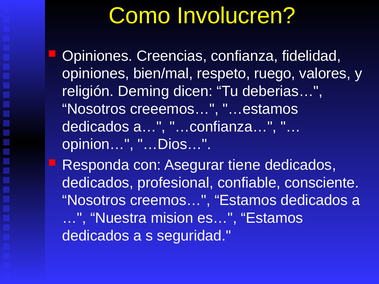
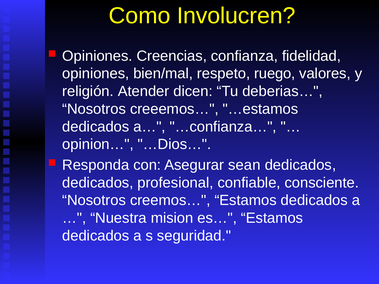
Deming: Deming -> Atender (144, 91)
tiene: tiene -> sean (244, 165)
